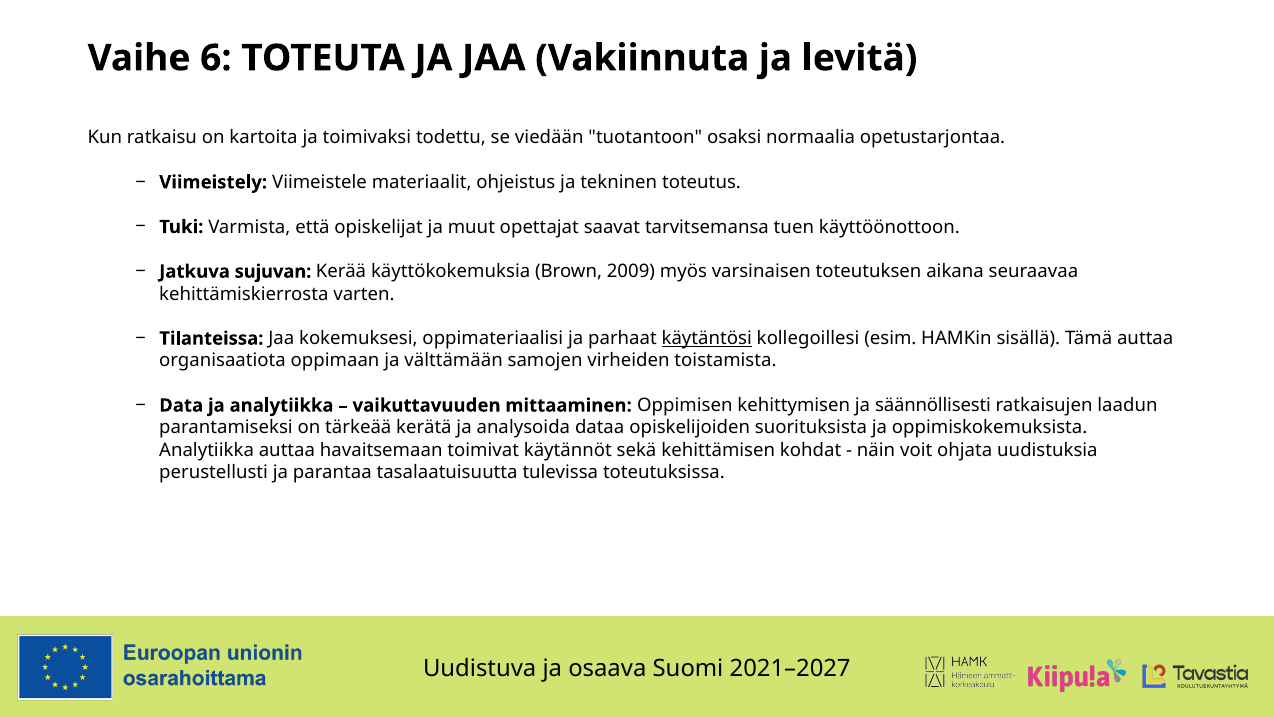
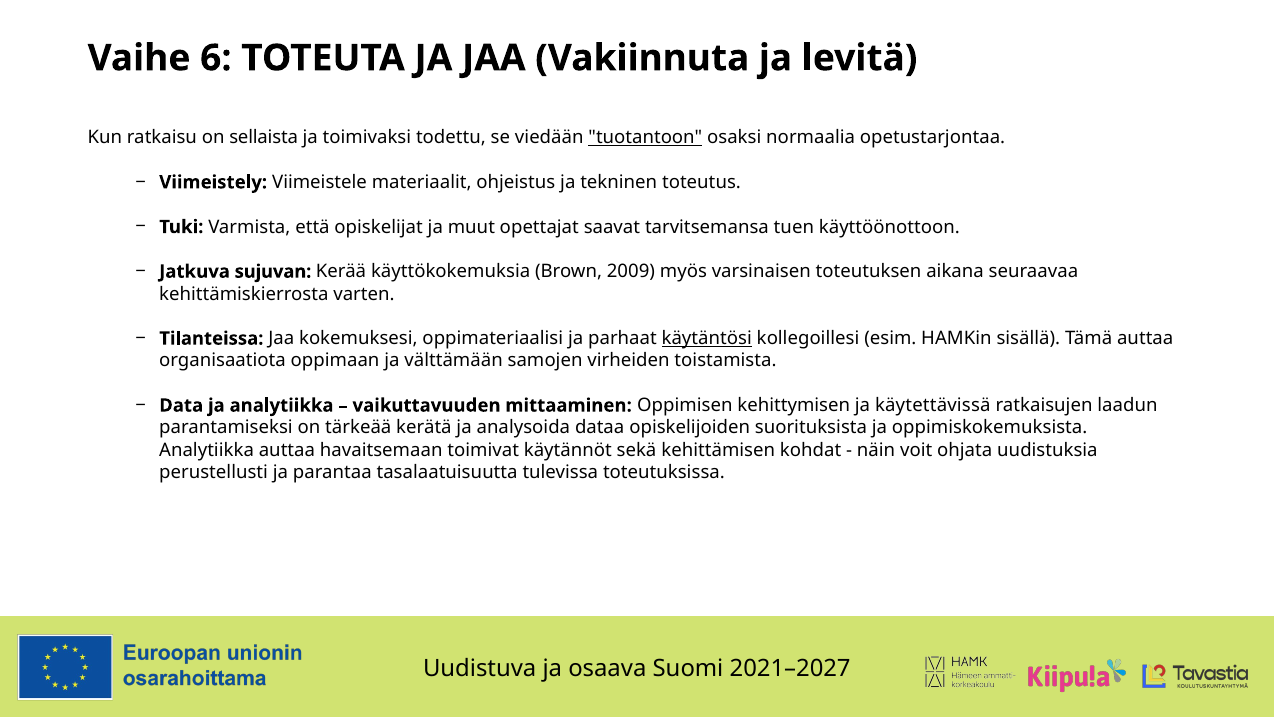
kartoita: kartoita -> sellaista (264, 138)
tuotantoon underline: none -> present (645, 138)
säännöllisesti: säännöllisesti -> käytettävissä (933, 405)
